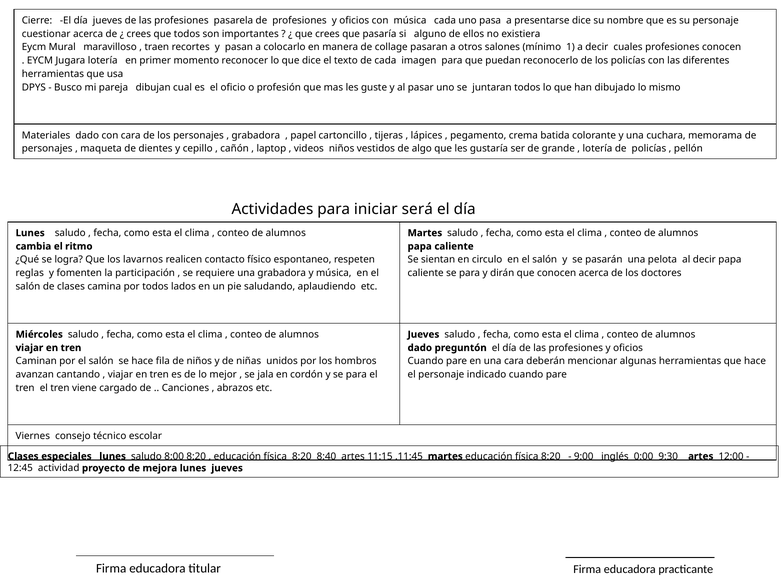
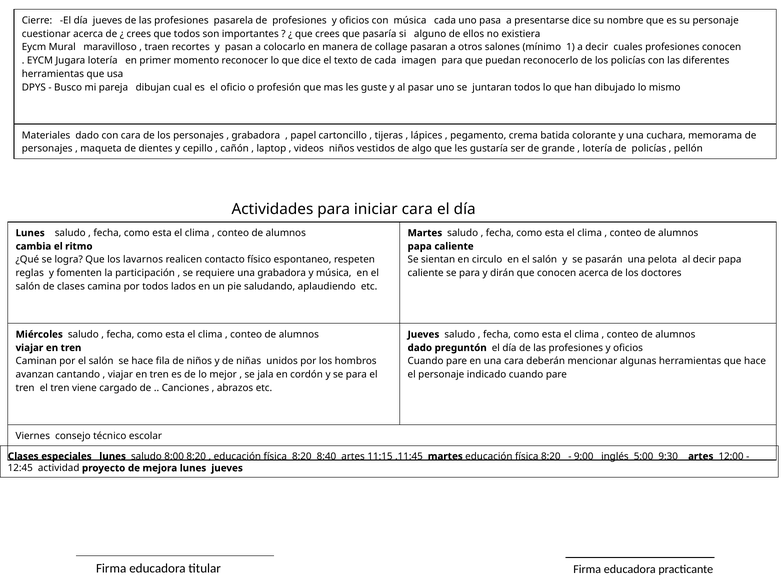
iniciar será: será -> cara (417, 210)
0:00: 0:00 -> 5:00 (644, 457)
